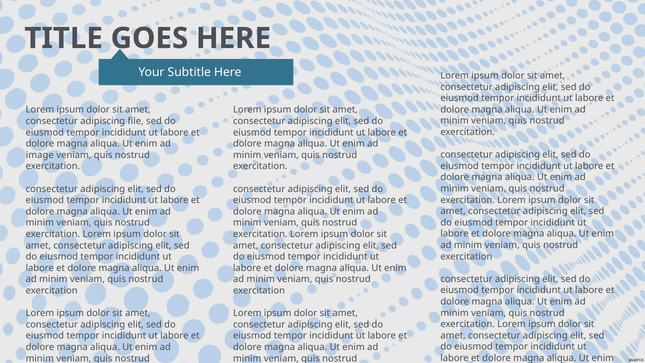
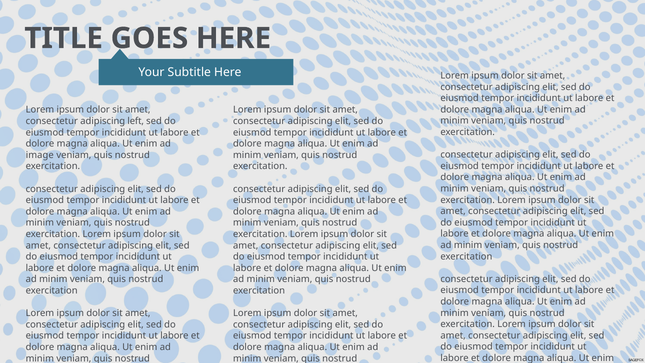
file: file -> left (136, 121)
